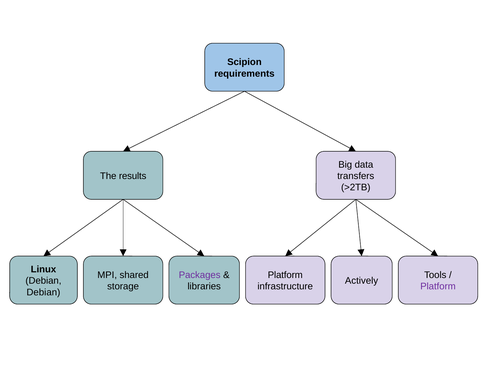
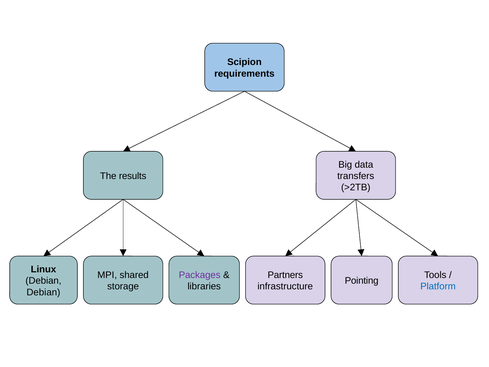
Platform: Platform -> Partners (285, 275)
Actively: Actively -> Pointing (362, 281)
Platform colour: purple -> blue (438, 286)
